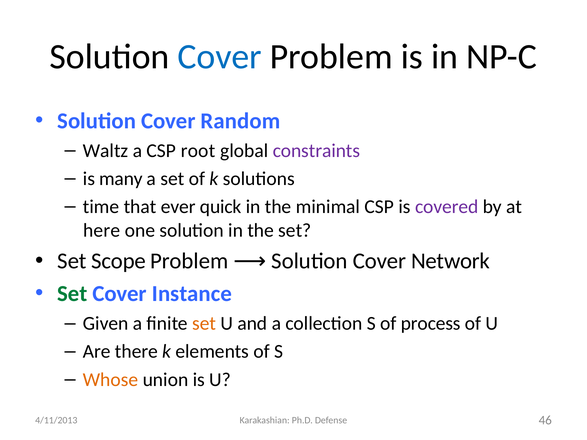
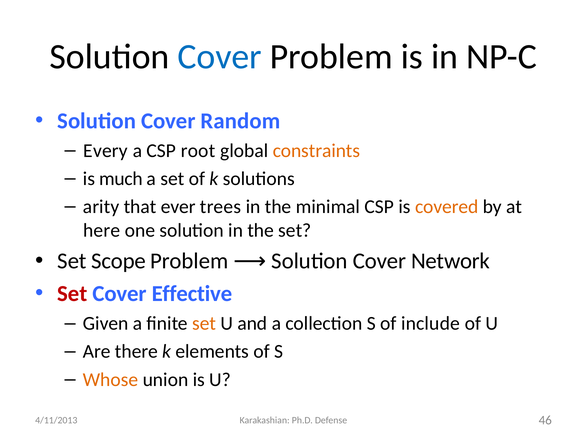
Waltz: Waltz -> Every (106, 151)
constraints colour: purple -> orange (316, 151)
many: many -> much (121, 179)
time: time -> arity (101, 207)
quick: quick -> trees (221, 207)
covered colour: purple -> orange (447, 207)
Set colour: green -> red (72, 294)
Instance: Instance -> Effective (192, 294)
process: process -> include (431, 324)
